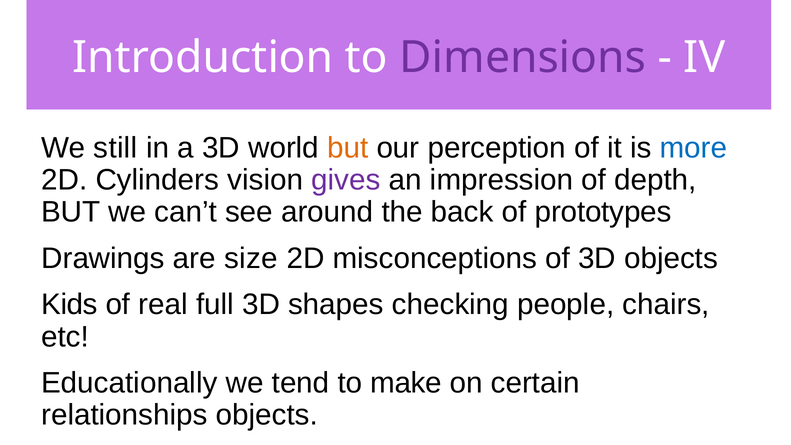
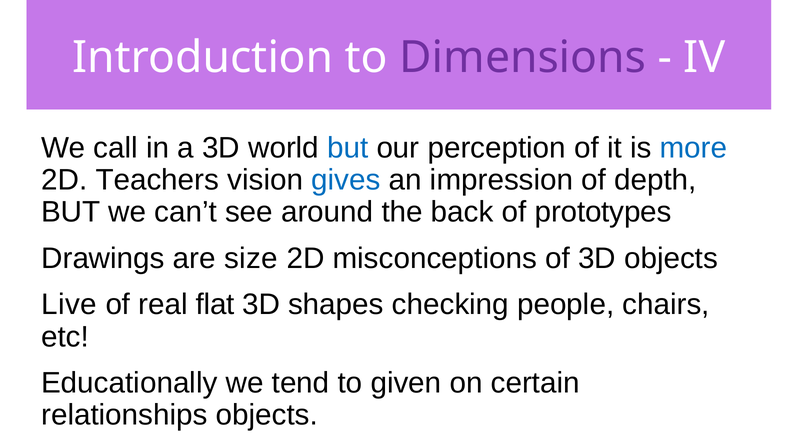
still: still -> call (116, 148)
but colour: orange -> blue (348, 148)
Cylinders: Cylinders -> Teachers (157, 180)
gives colour: purple -> blue (346, 180)
Kids: Kids -> Live (69, 305)
full: full -> flat (215, 305)
make: make -> given (406, 383)
